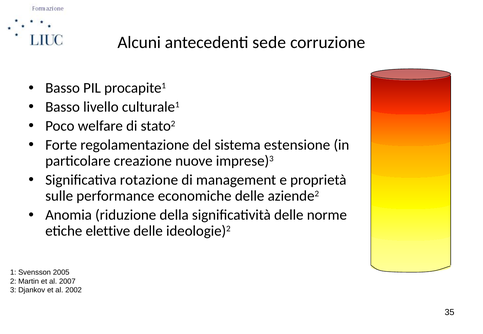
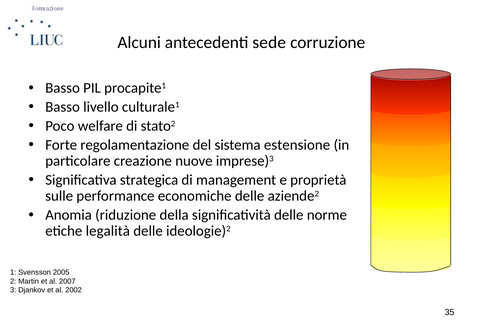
rotazione: rotazione -> strategica (149, 180)
elettive: elettive -> legalità (108, 231)
